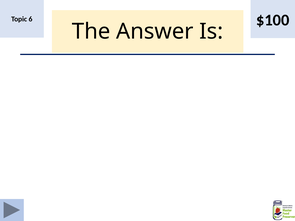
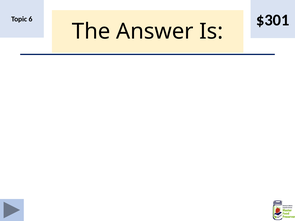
$100: $100 -> $301 (273, 20)
